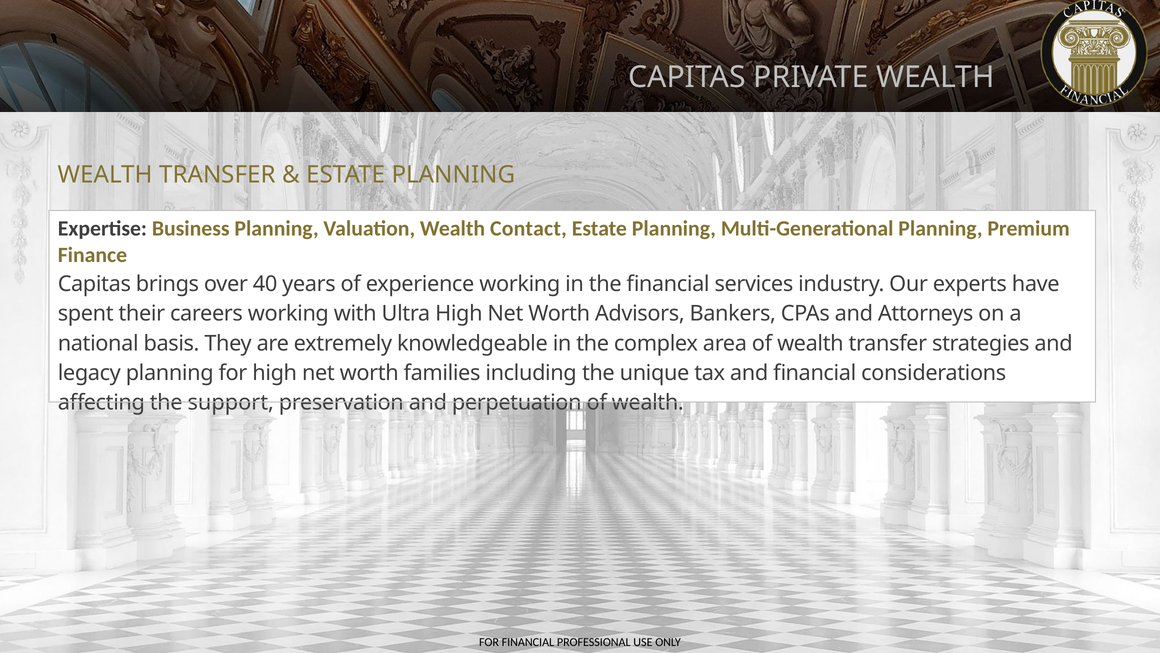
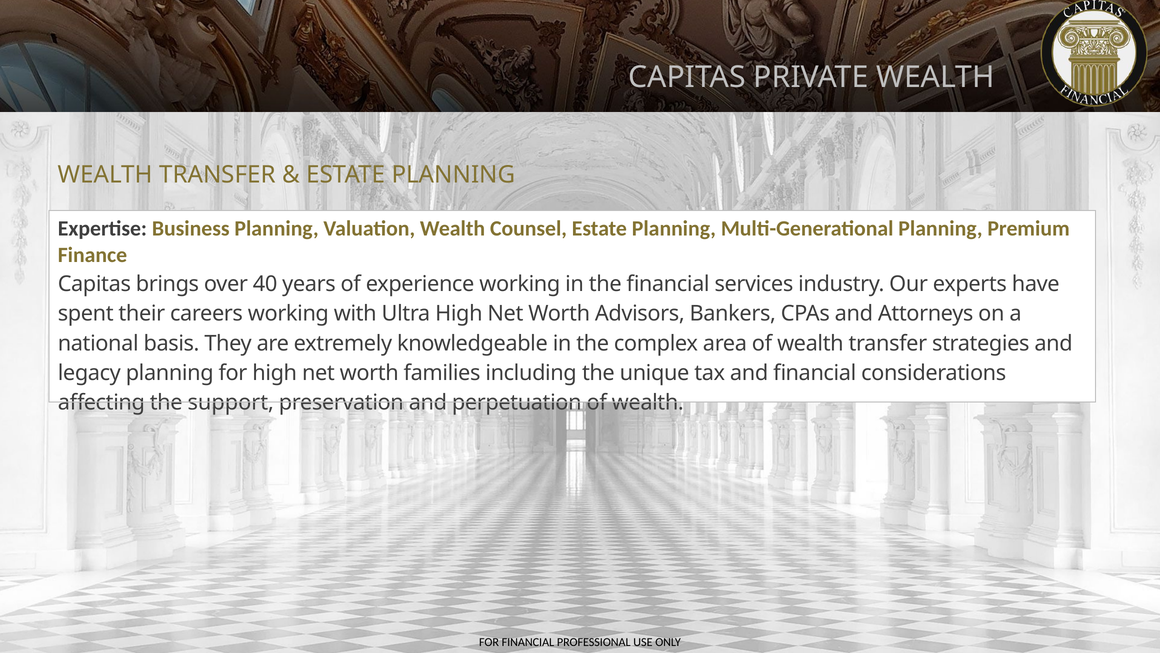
Contact: Contact -> Counsel (528, 228)
